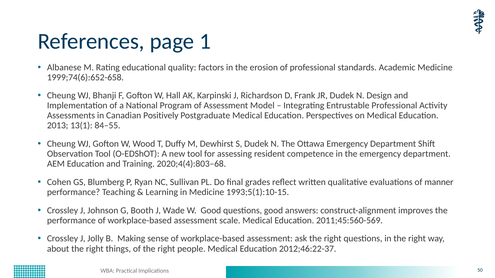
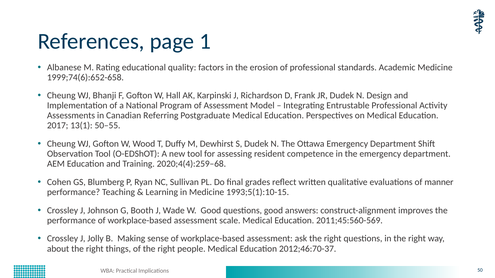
Positively: Positively -> Referring (161, 116)
2013: 2013 -> 2017 (58, 126)
84–55: 84–55 -> 50–55 (108, 126)
2020;4(4):803–68: 2020;4(4):803–68 -> 2020;4(4):259–68 (191, 164)
2012;46:22-37: 2012;46:22-37 -> 2012;46:70-37 (308, 249)
